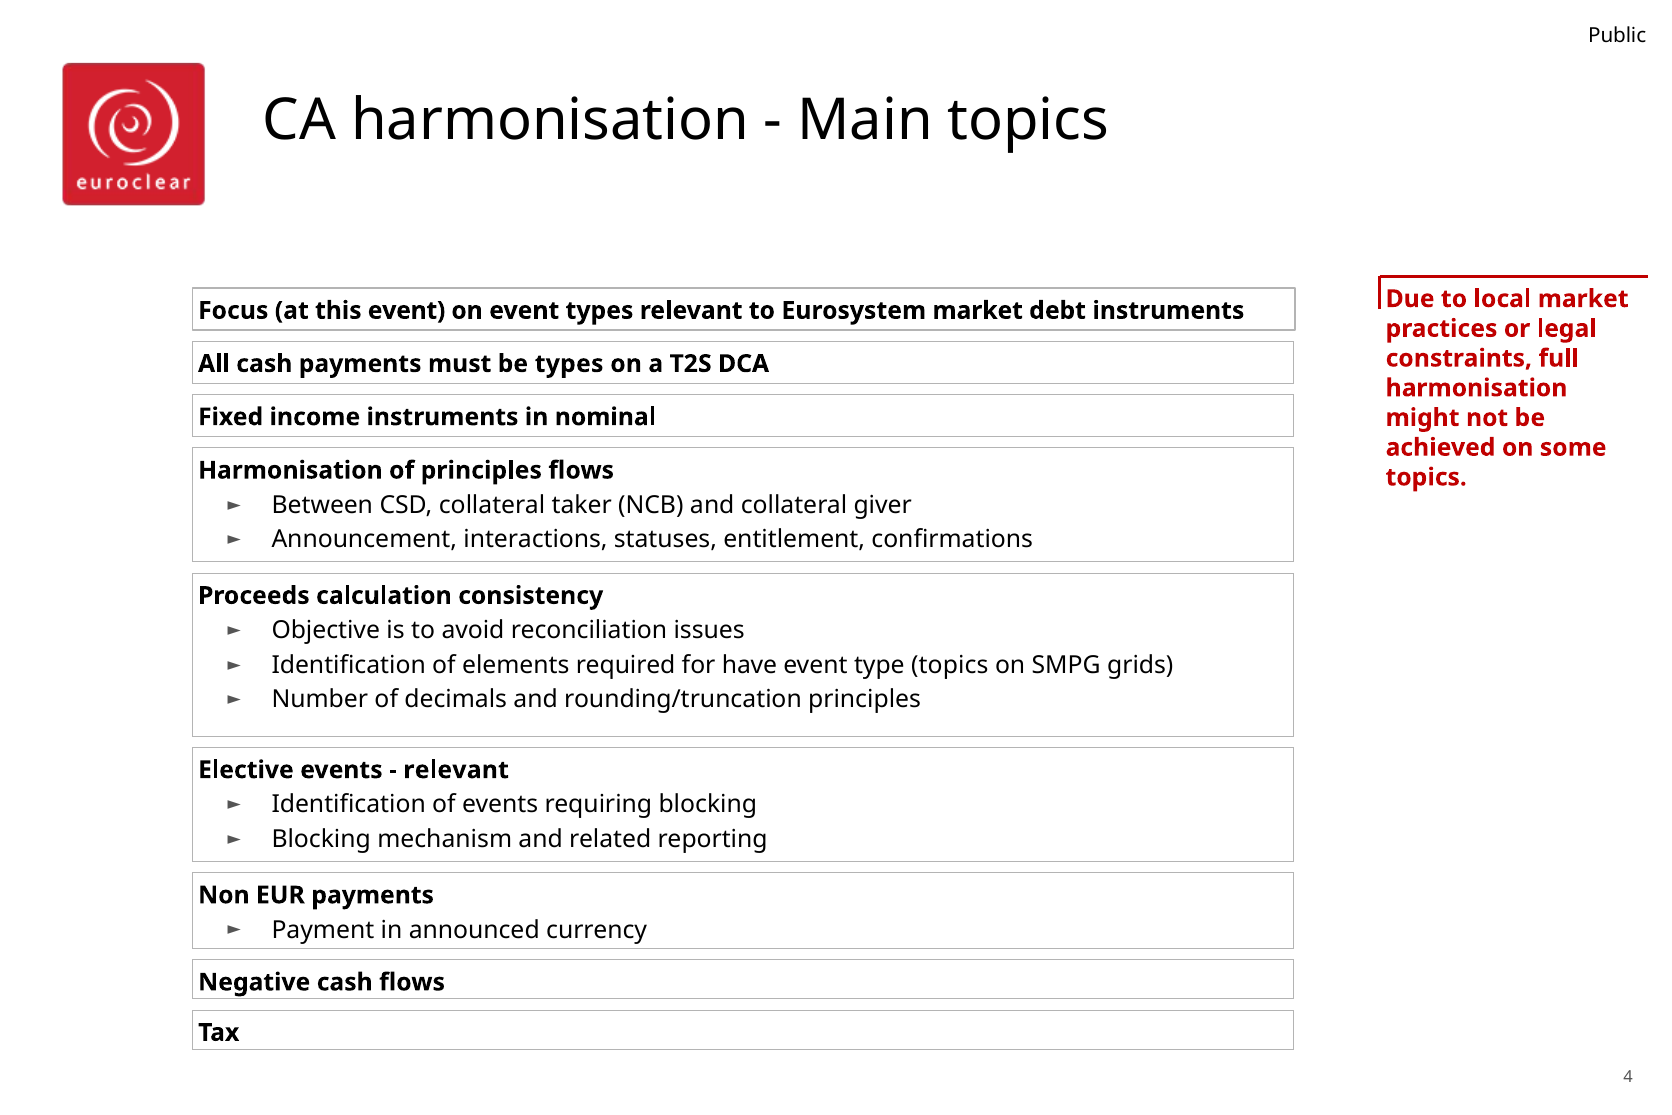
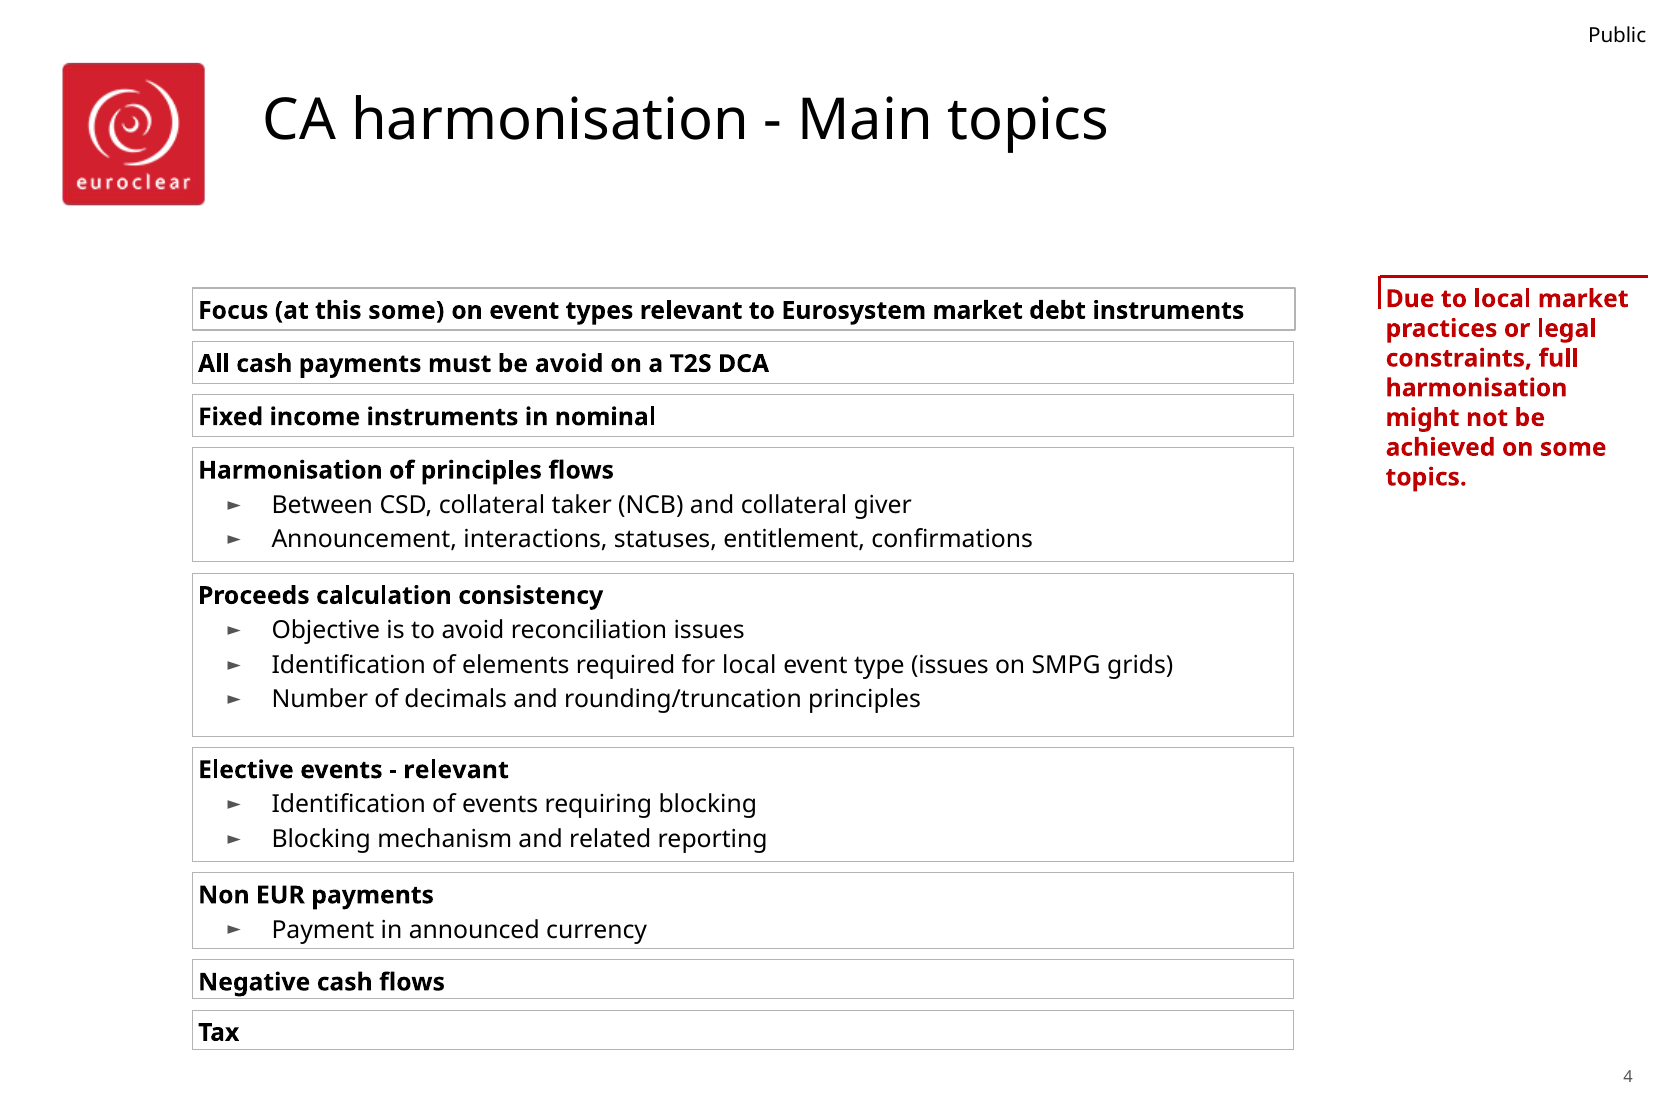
this event: event -> some (406, 310)
be types: types -> avoid (569, 364)
for have: have -> local (749, 665)
type topics: topics -> issues (950, 665)
